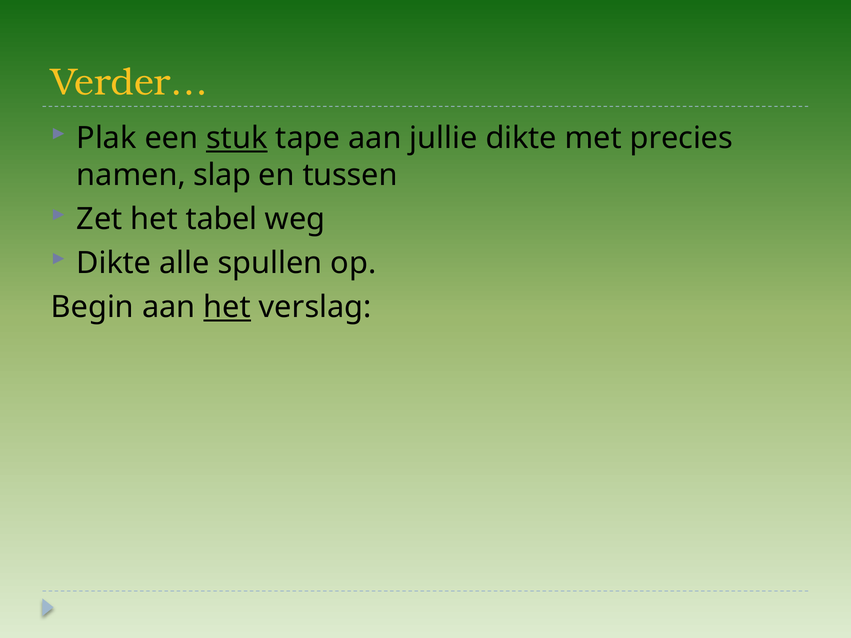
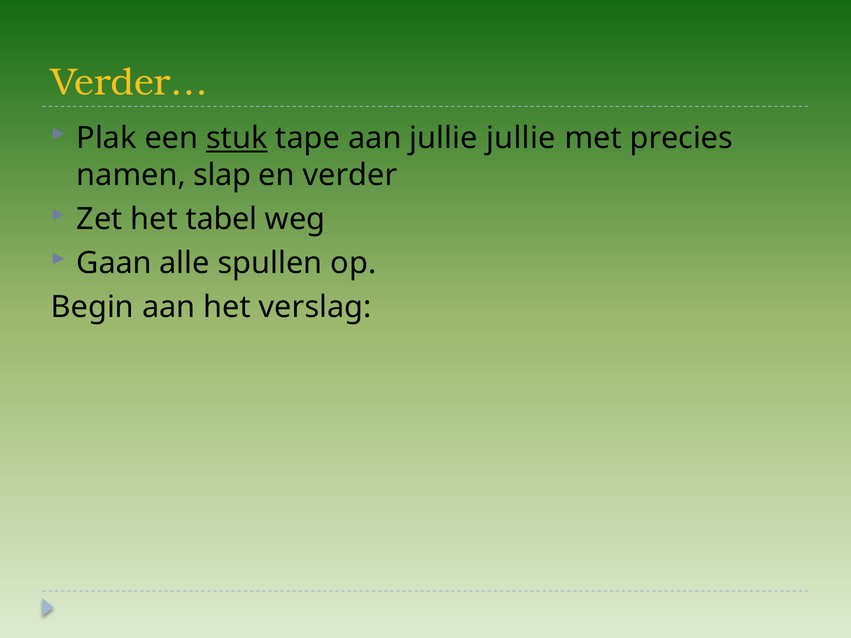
jullie dikte: dikte -> jullie (521, 138)
tussen: tussen -> verder (350, 175)
Dikte: Dikte -> Gaan (114, 263)
het underline: present -> none (227, 307)
